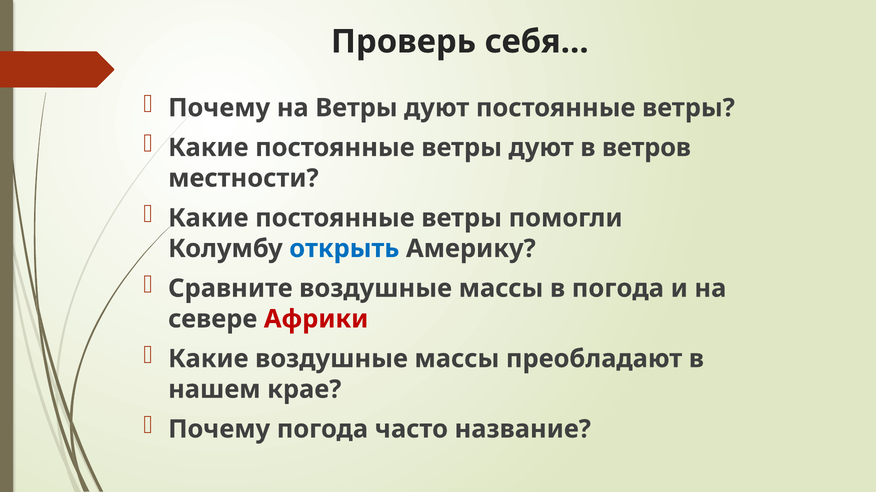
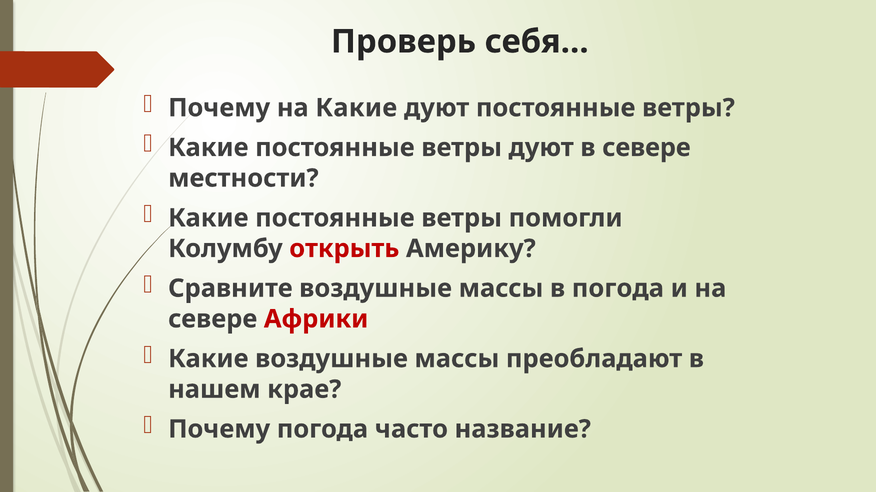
на Ветры: Ветры -> Какие (356, 108)
в ветров: ветров -> севере (646, 148)
открыть colour: blue -> red (344, 249)
